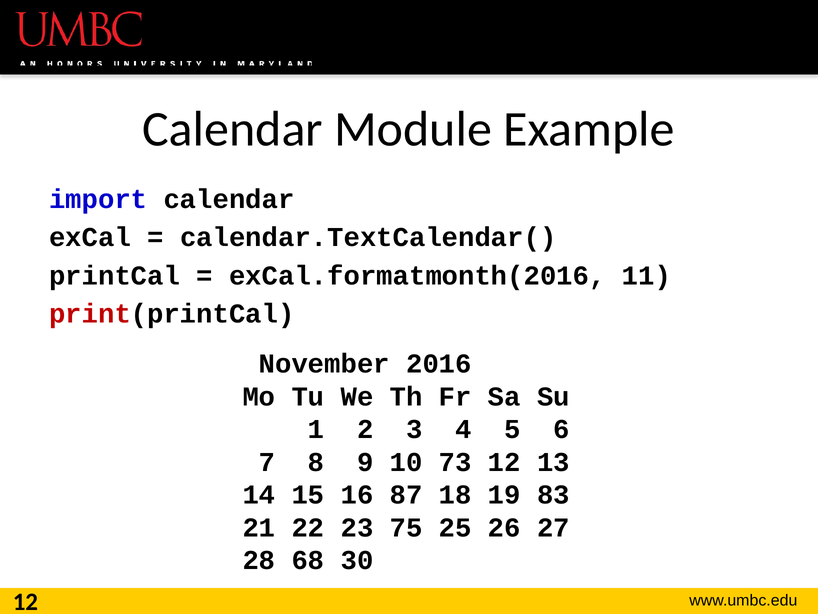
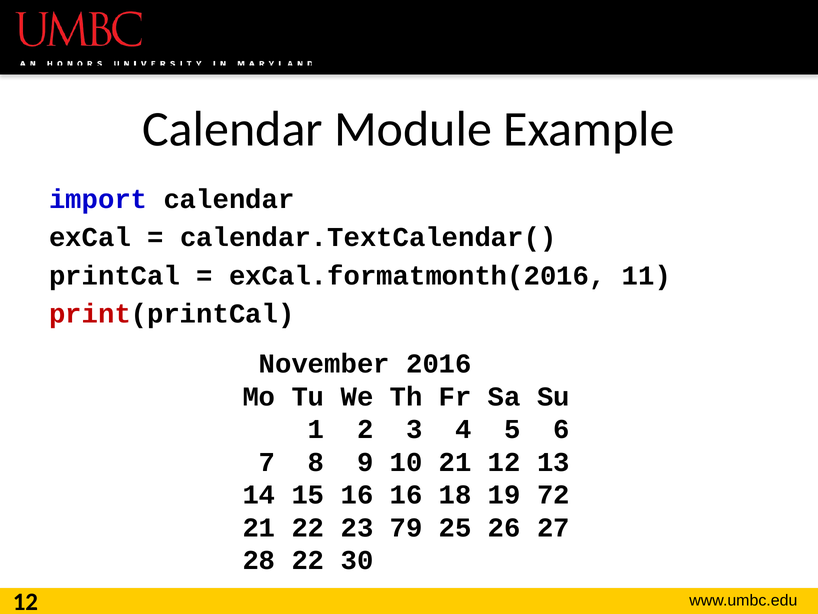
10 73: 73 -> 21 (455, 462)
16 87: 87 -> 16 (406, 494)
83: 83 -> 72 (553, 494)
75: 75 -> 79 (406, 527)
28 68: 68 -> 22 (308, 560)
